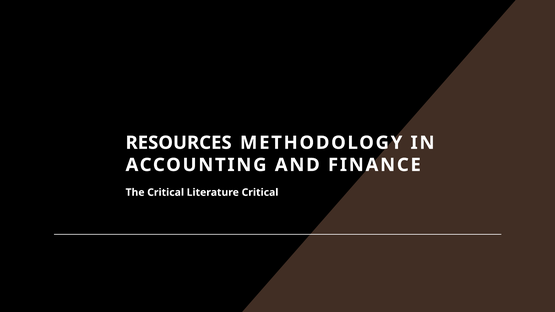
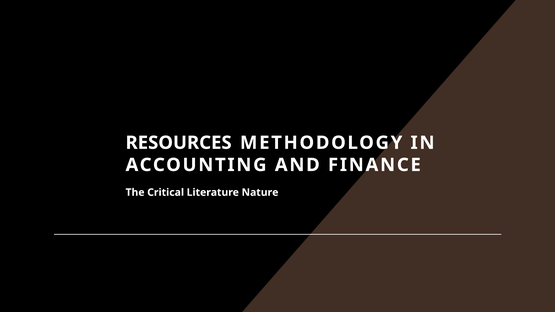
Literature Critical: Critical -> Nature (260, 193)
